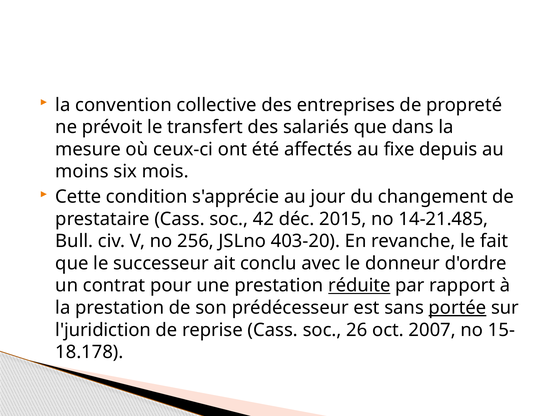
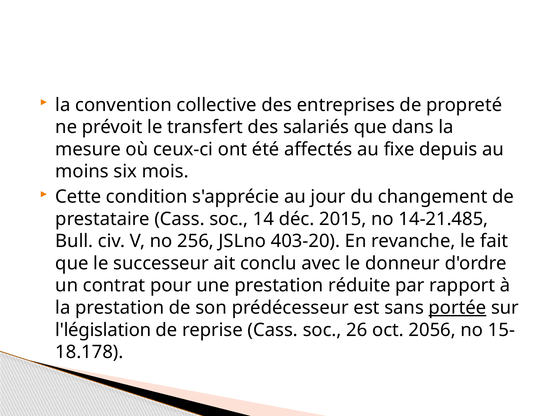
42: 42 -> 14 (264, 219)
réduite underline: present -> none (359, 285)
l'juridiction: l'juridiction -> l'législation (103, 330)
2007: 2007 -> 2056 (432, 330)
